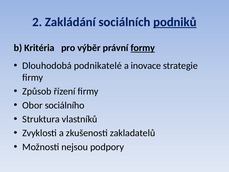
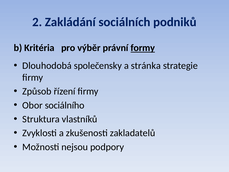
podniků underline: present -> none (175, 22)
podnikatelé: podnikatelé -> společensky (98, 66)
inovace: inovace -> stránka (146, 66)
